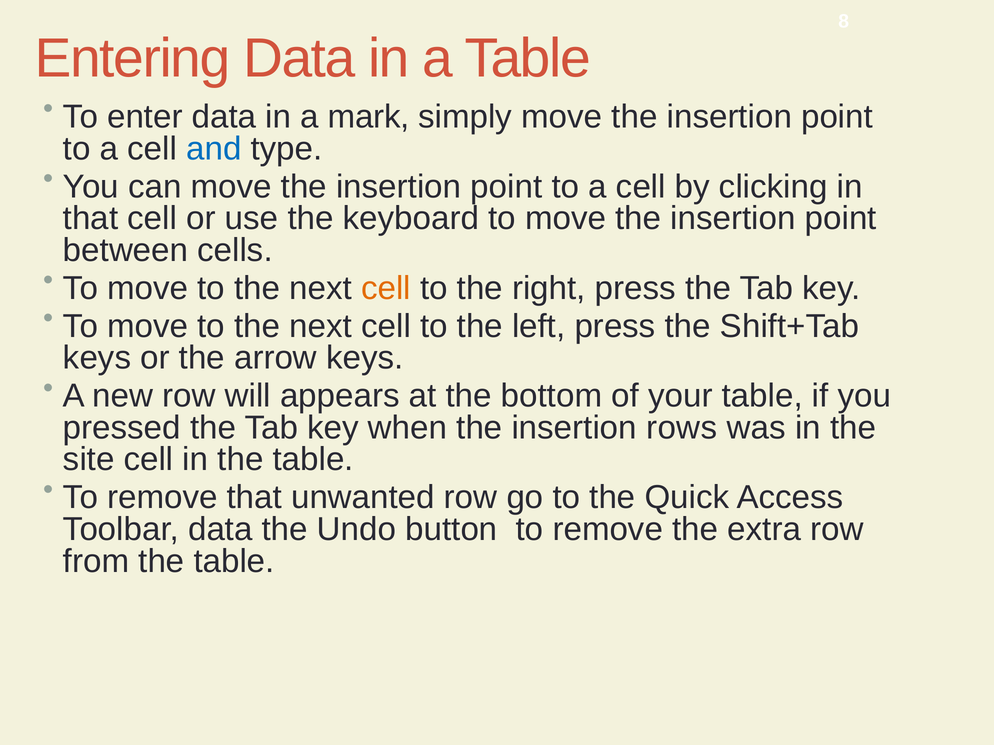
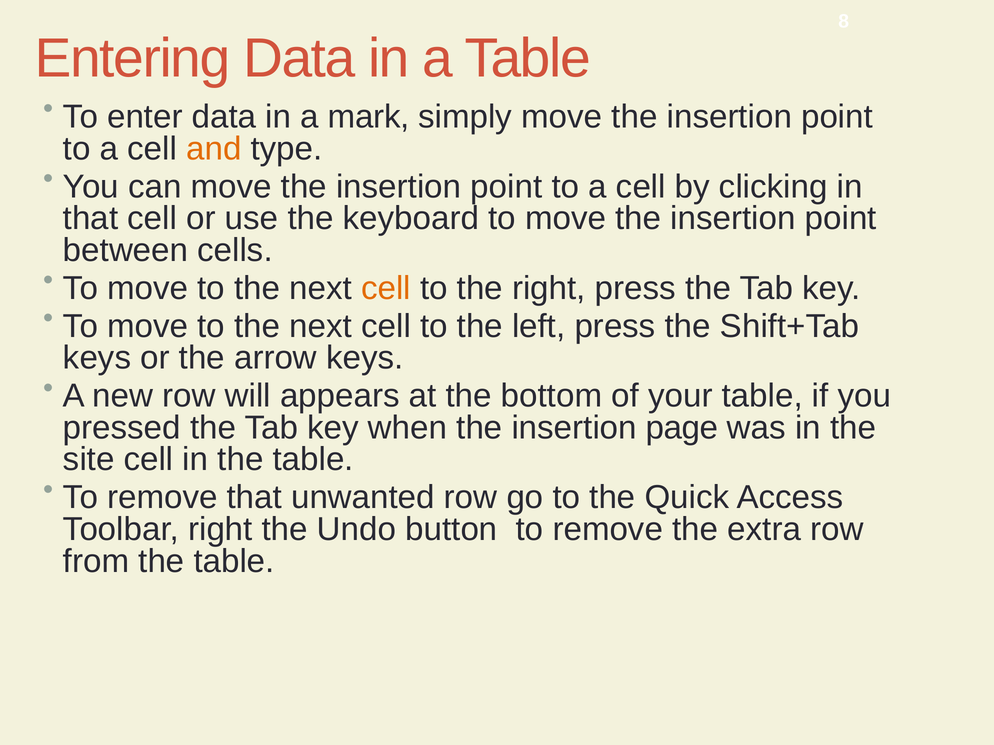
and colour: blue -> orange (214, 149)
rows: rows -> page (682, 428)
Toolbar data: data -> right (220, 530)
